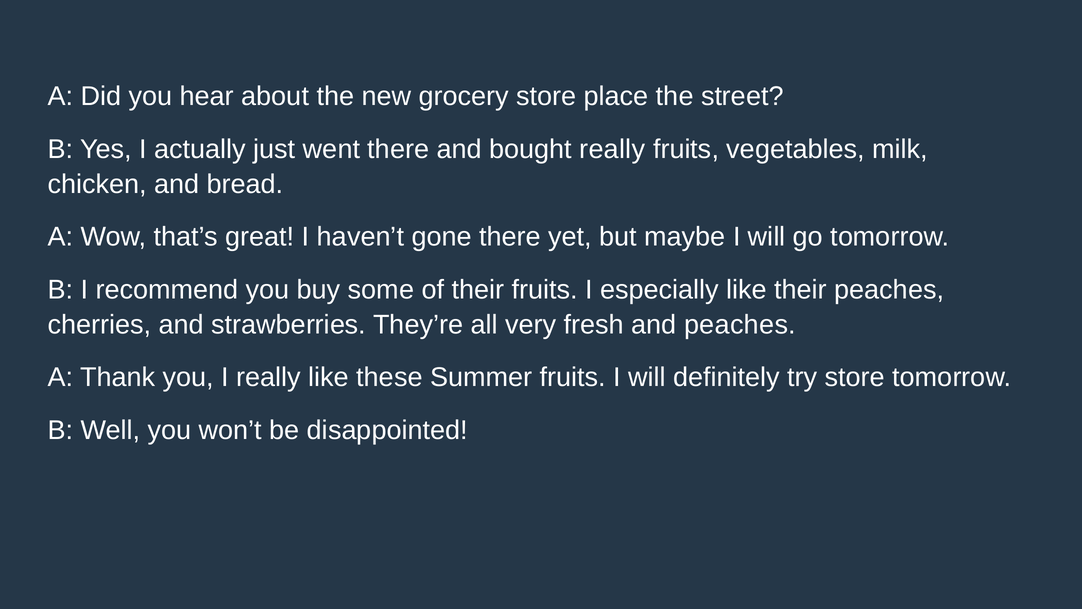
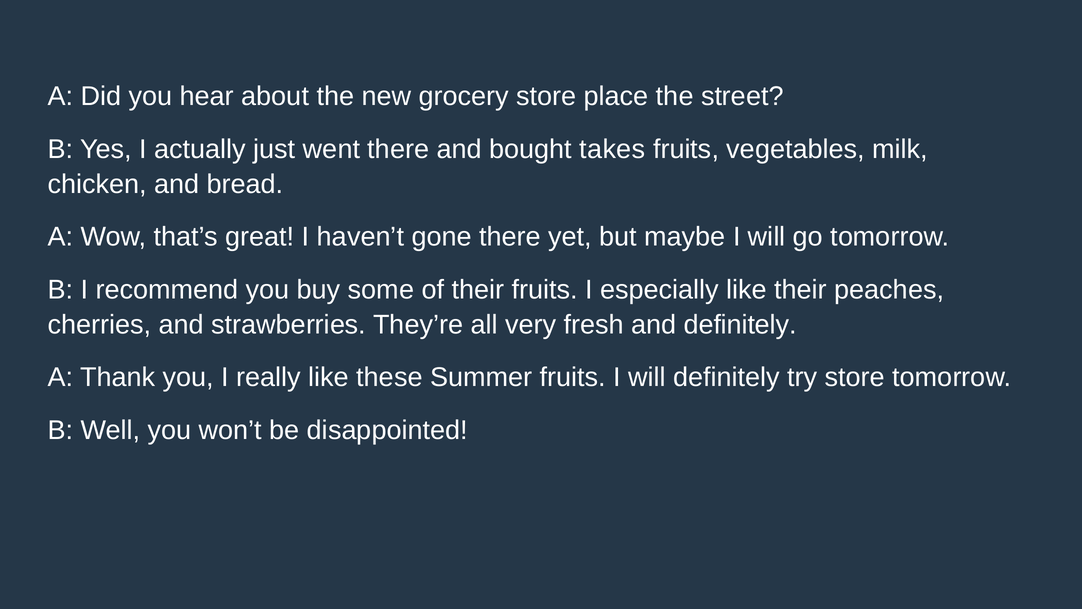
bought really: really -> takes (612, 149)
and peaches: peaches -> definitely (740, 324)
